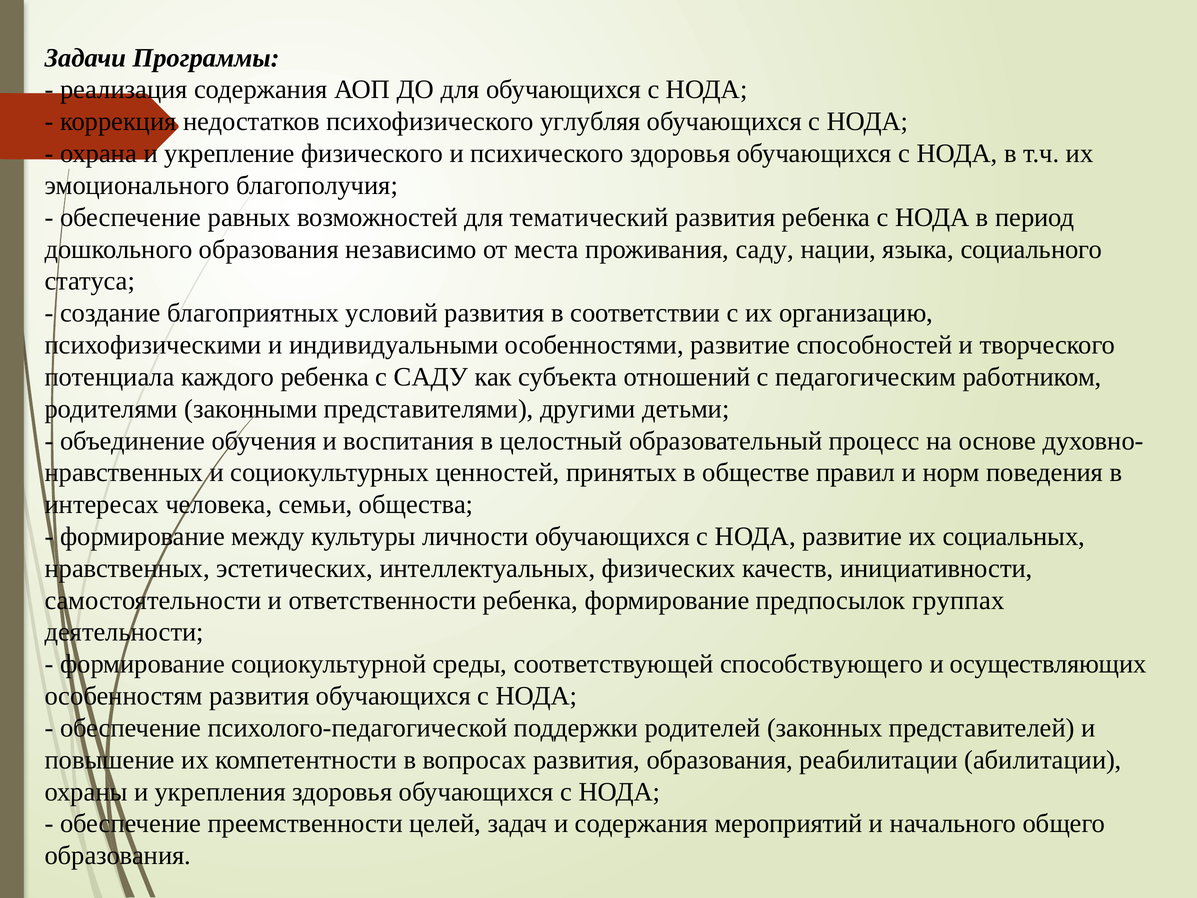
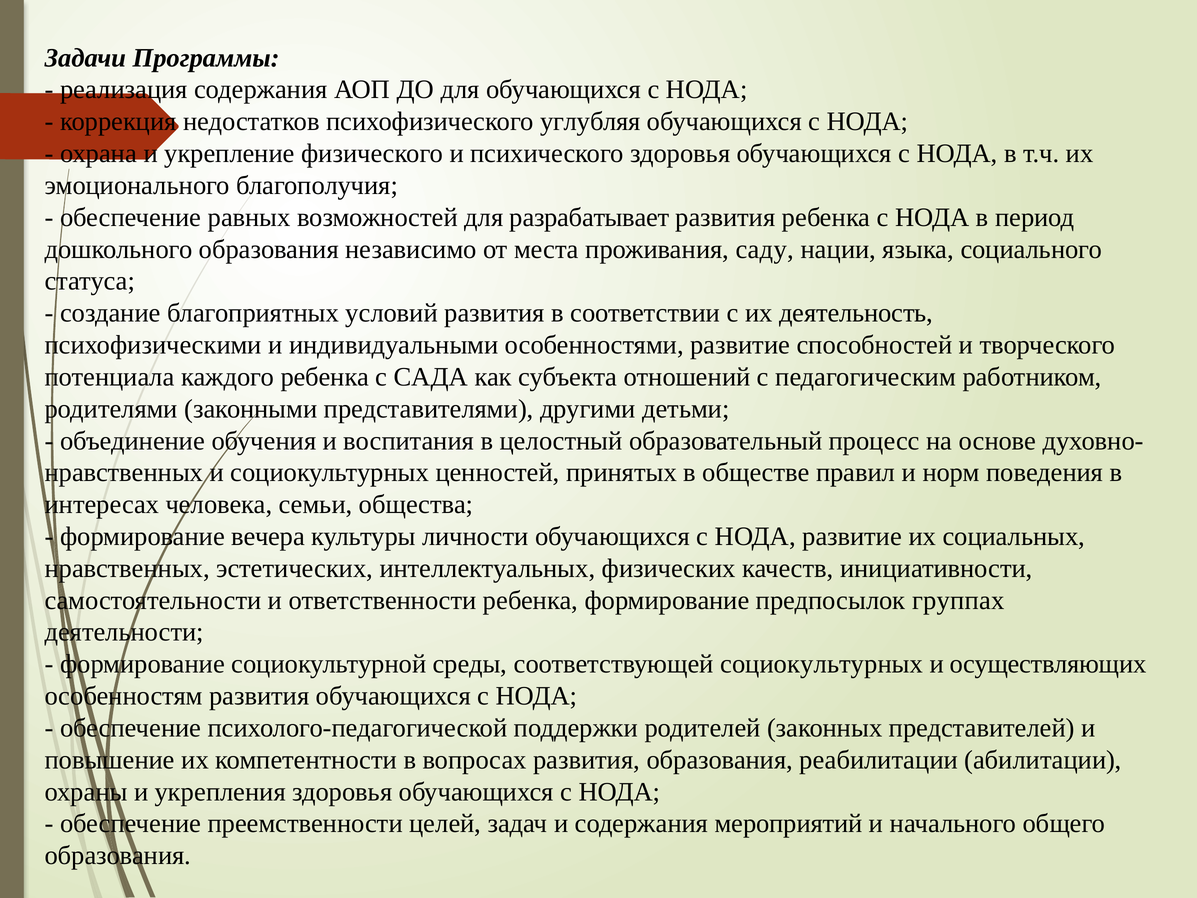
тематический: тематический -> разрабатывает (589, 217)
организацию: организацию -> деятельность (856, 313)
с САДУ: САДУ -> САДА (431, 377)
между: между -> вечера (268, 536)
соответствующей способствующего: способствующего -> социокультурных (822, 664)
